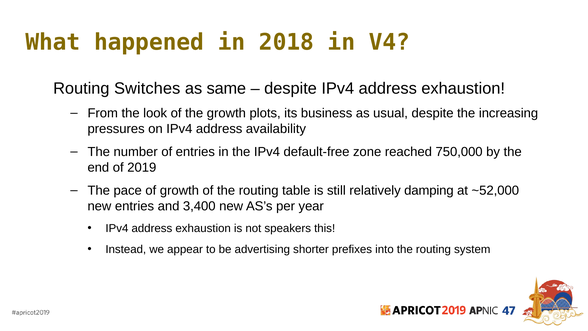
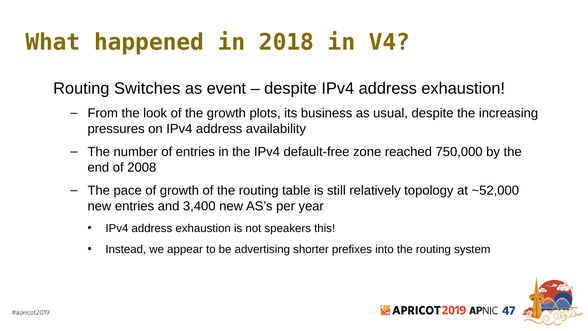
same: same -> event (226, 88)
2019: 2019 -> 2008 (142, 167)
damping: damping -> topology (429, 191)
